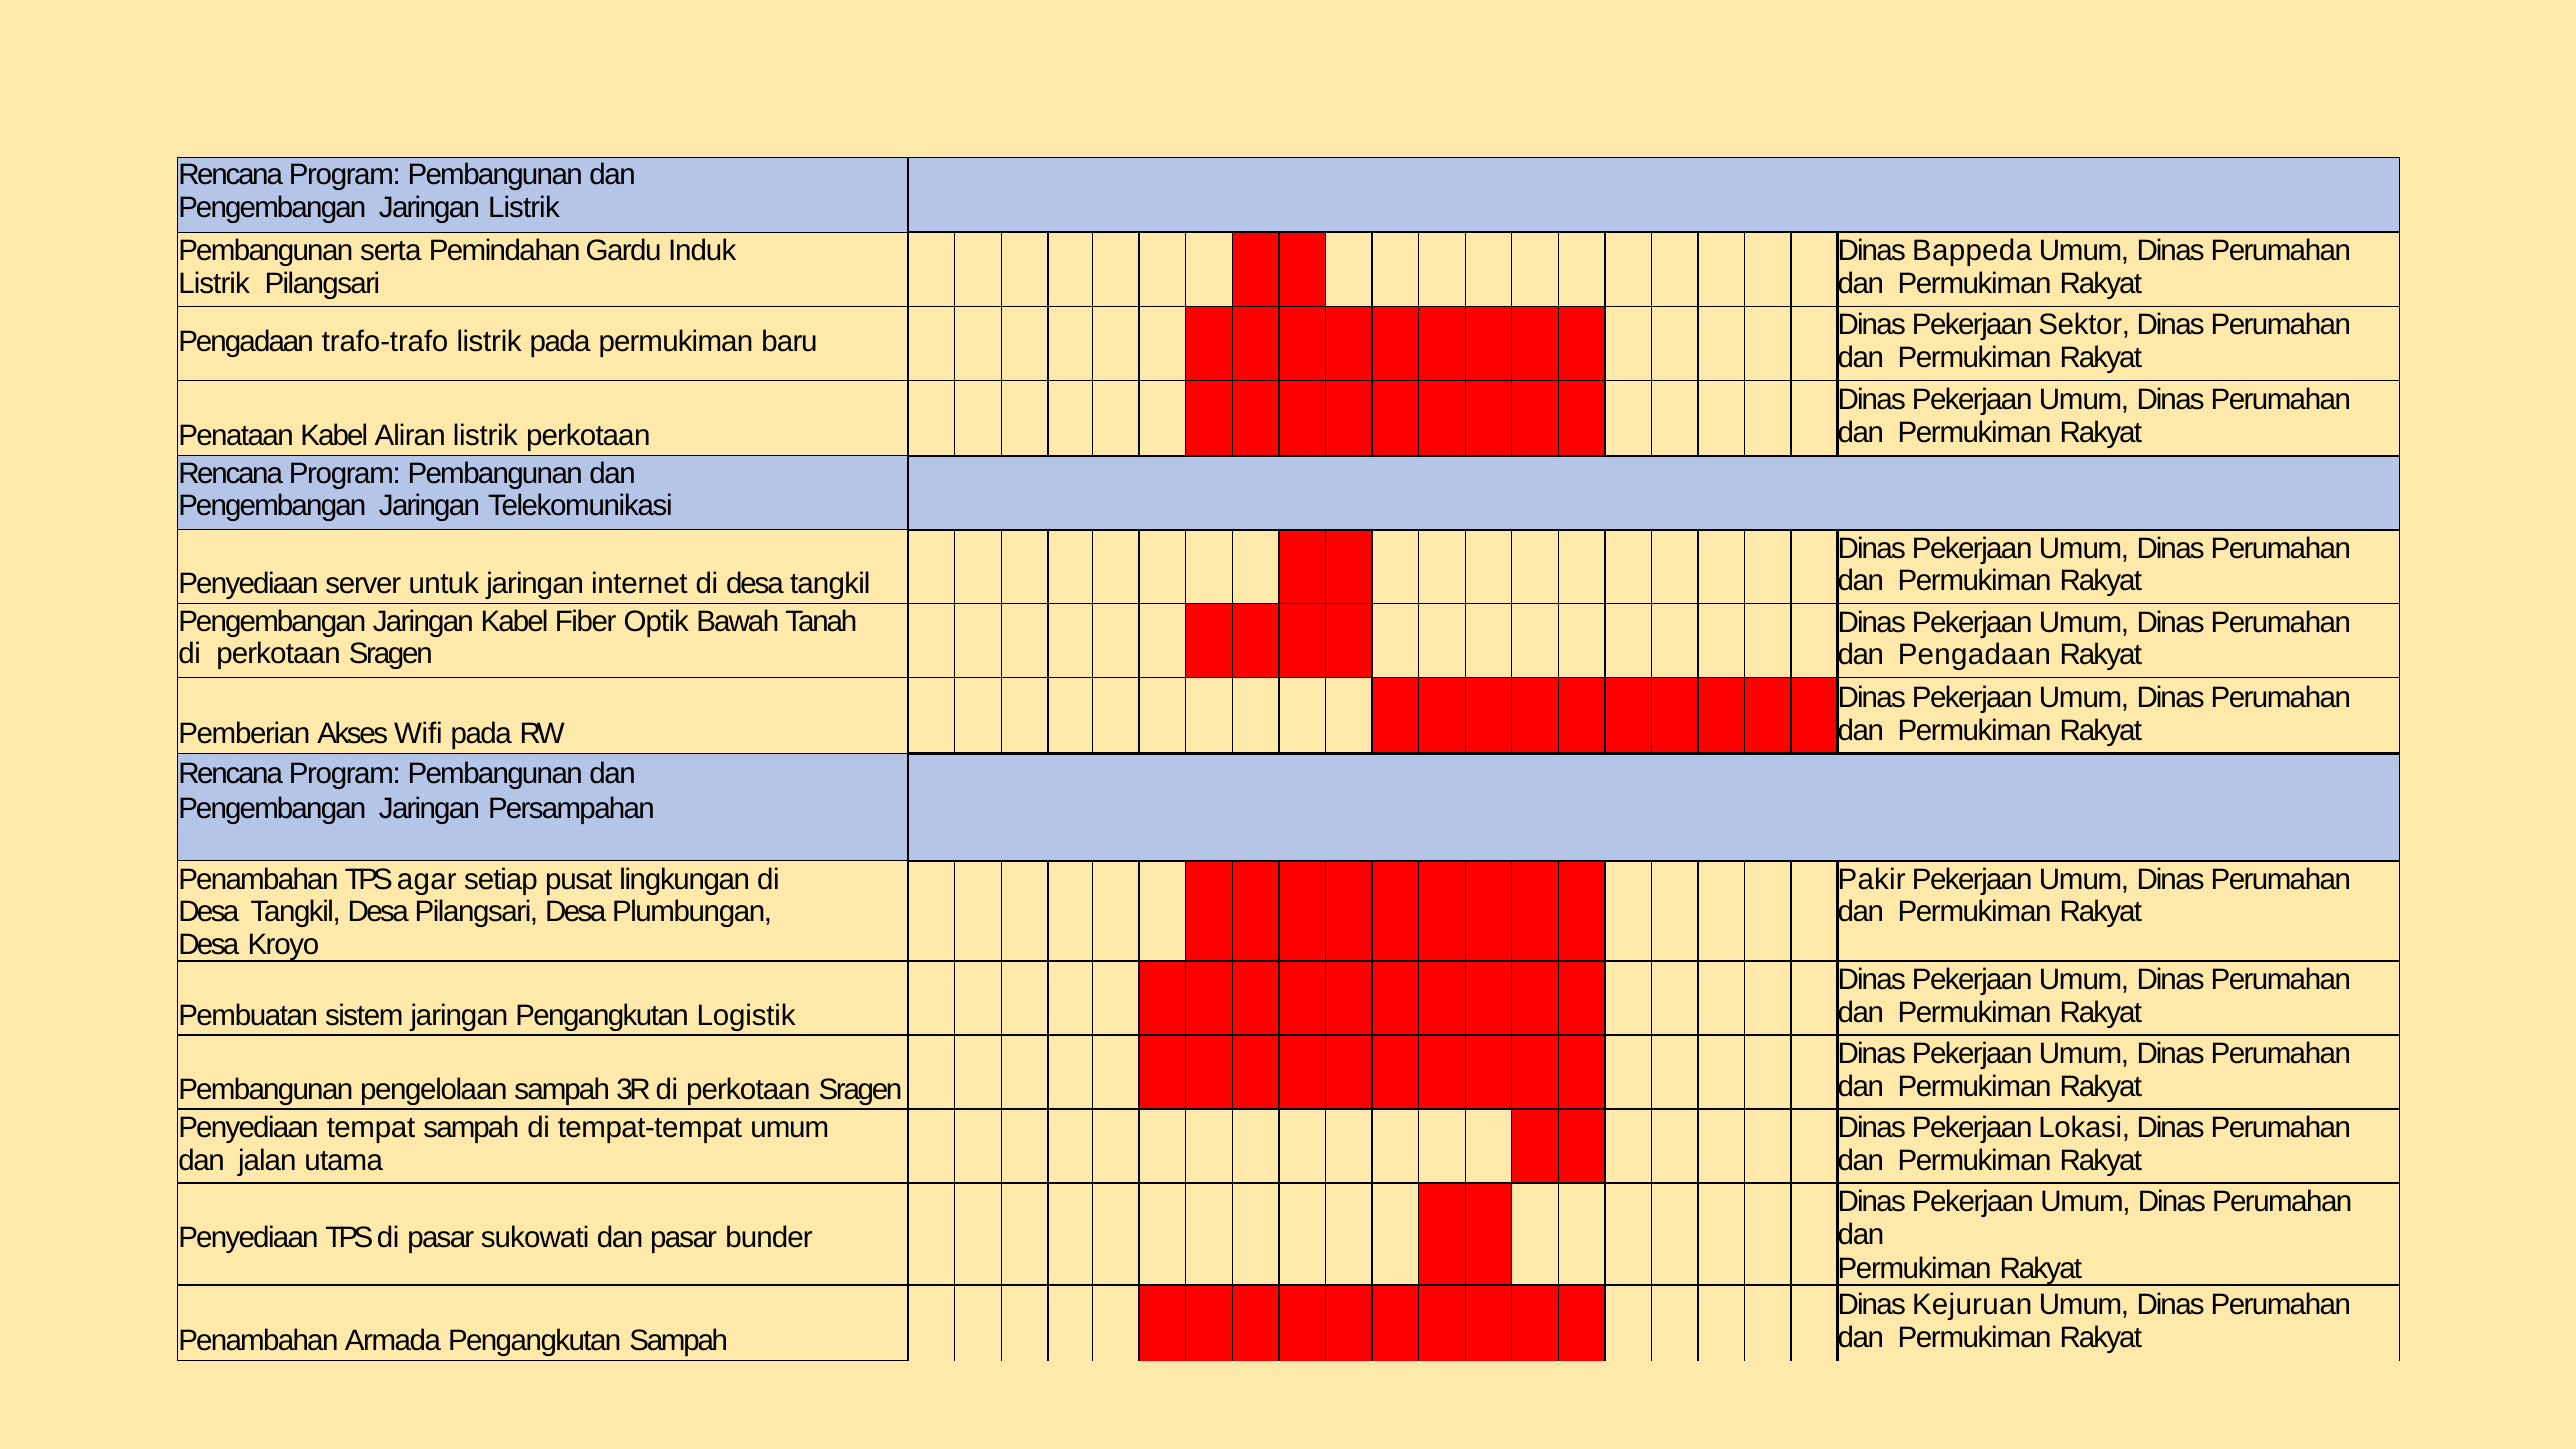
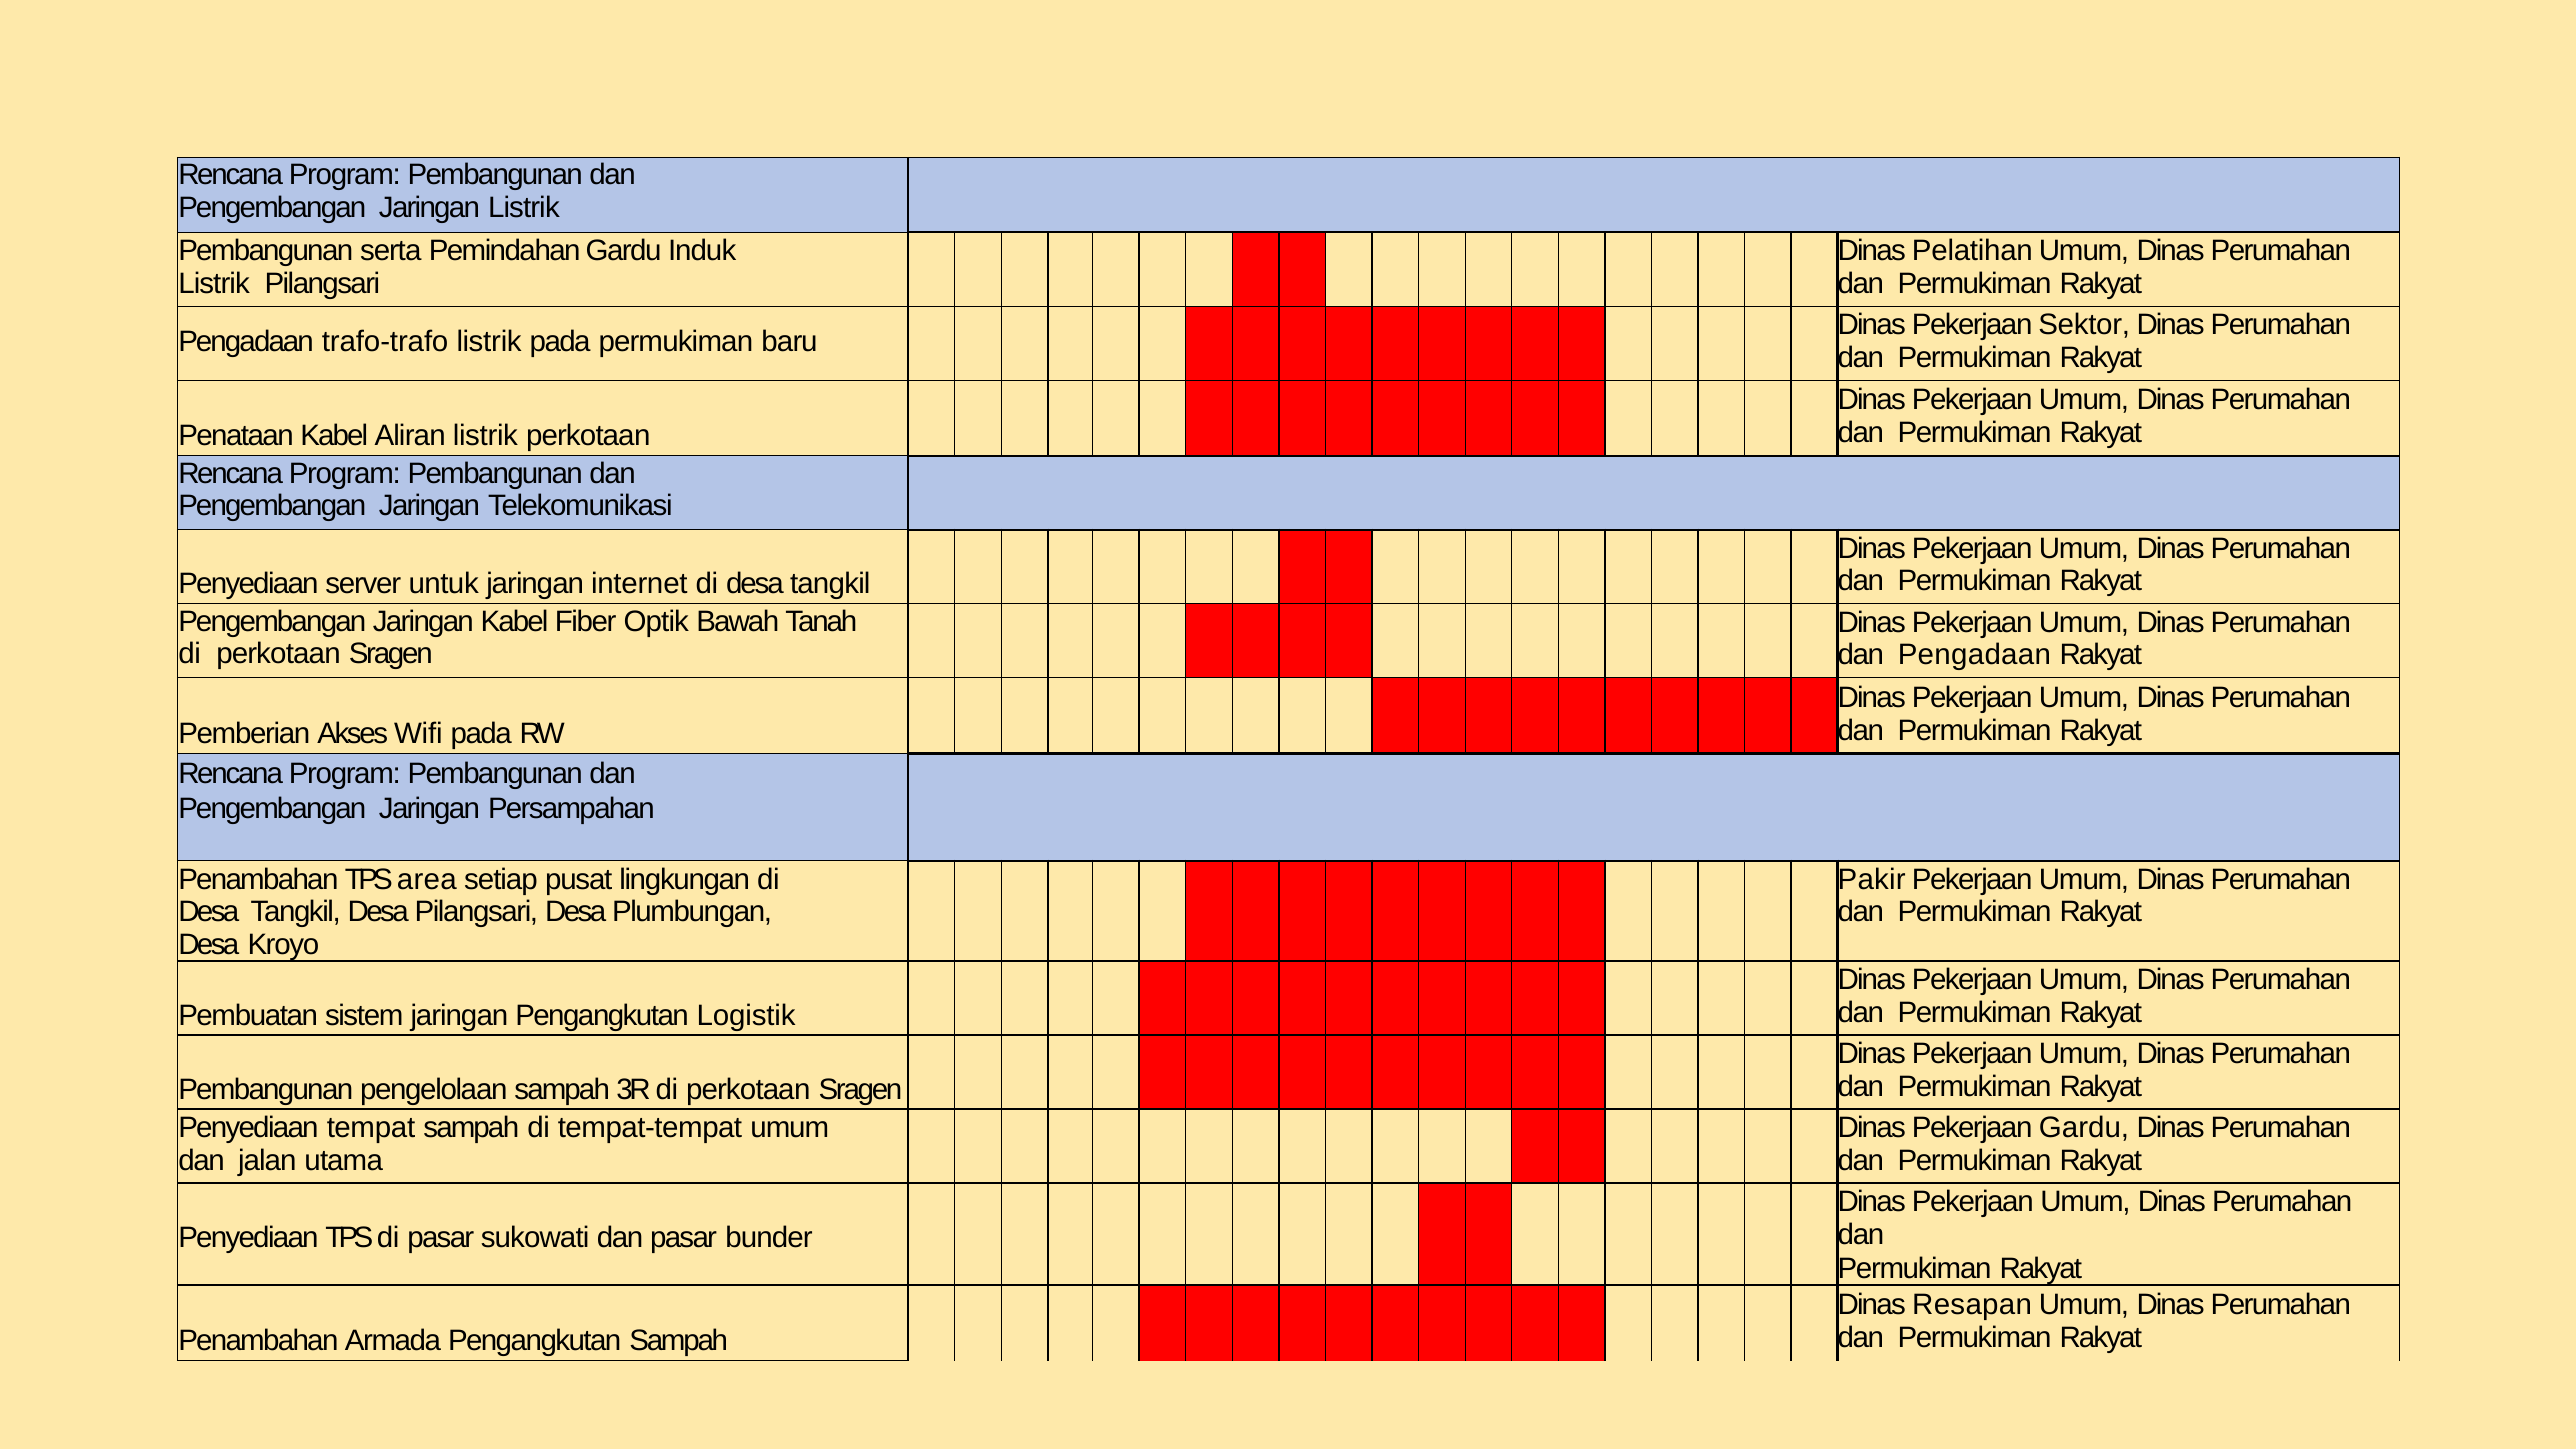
Bappeda: Bappeda -> Pelatihan (1972, 251)
agar: agar -> area (427, 879)
Pekerjaan Lokasi: Lokasi -> Gardu (2084, 1128)
Kejuruan: Kejuruan -> Resapan (1972, 1305)
